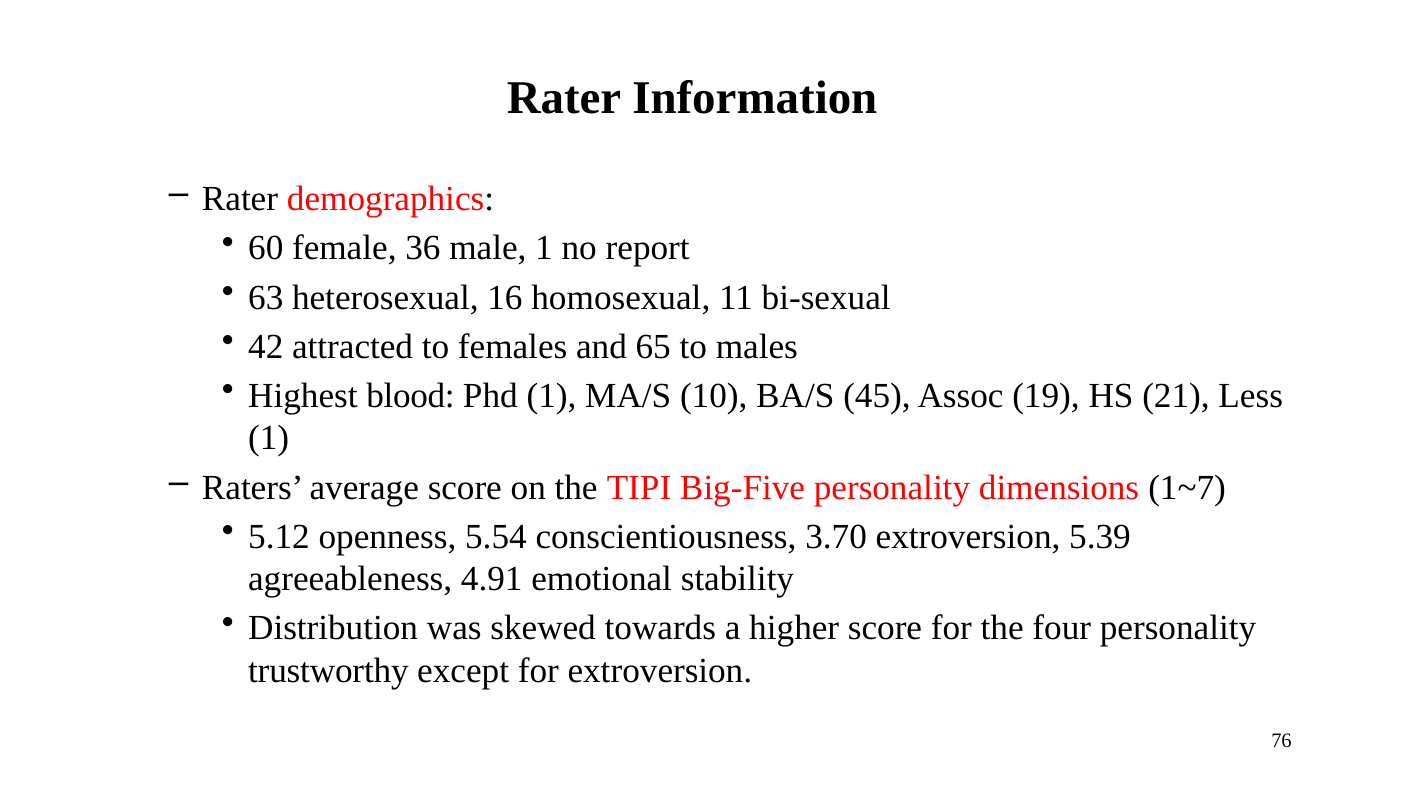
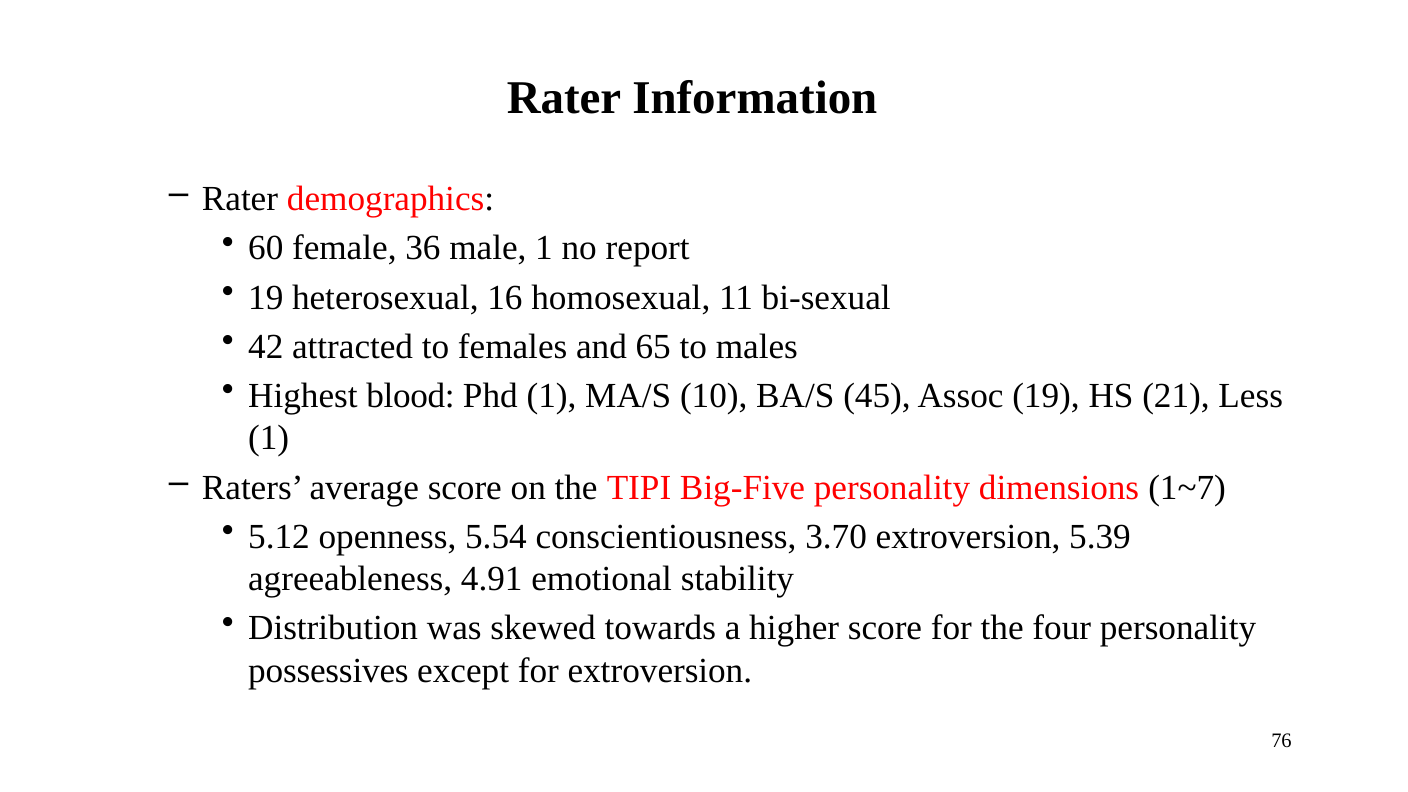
63: 63 -> 19 (266, 298)
trustworthy: trustworthy -> possessives (328, 671)
